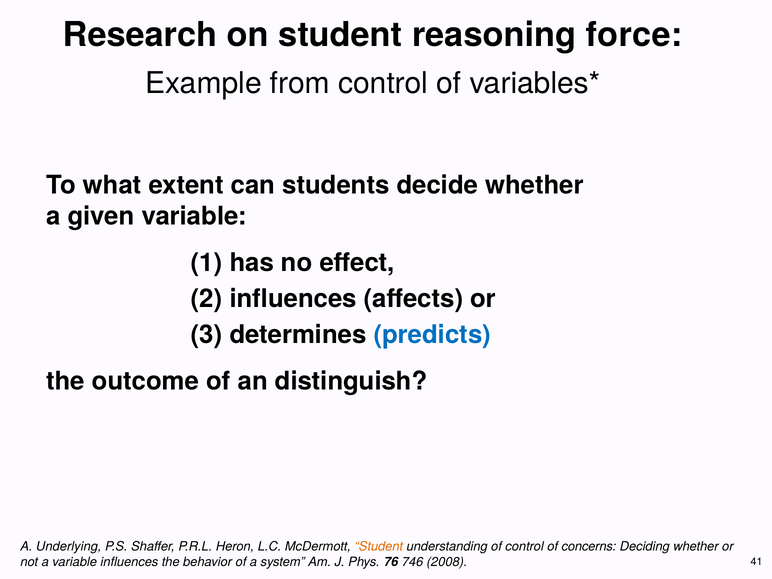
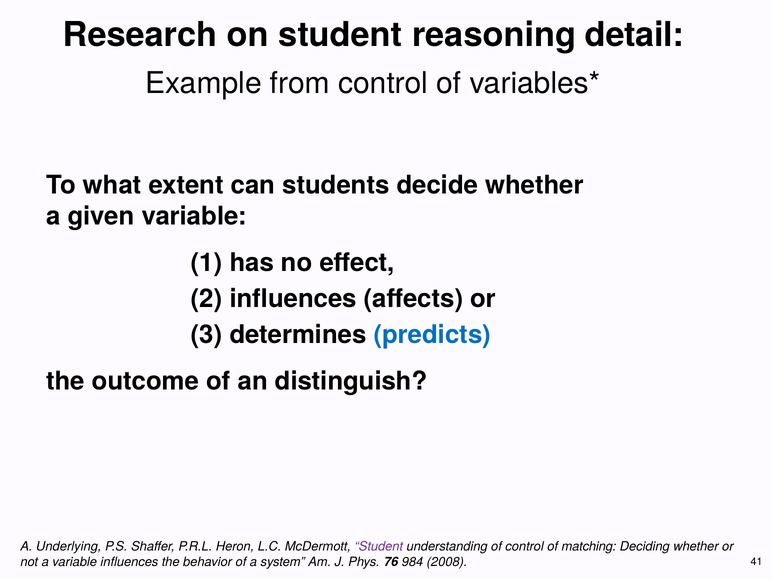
force: force -> detail (634, 35)
Student colour: orange -> purple (379, 546)
concerns: concerns -> matching (589, 546)
746: 746 -> 984 (413, 562)
